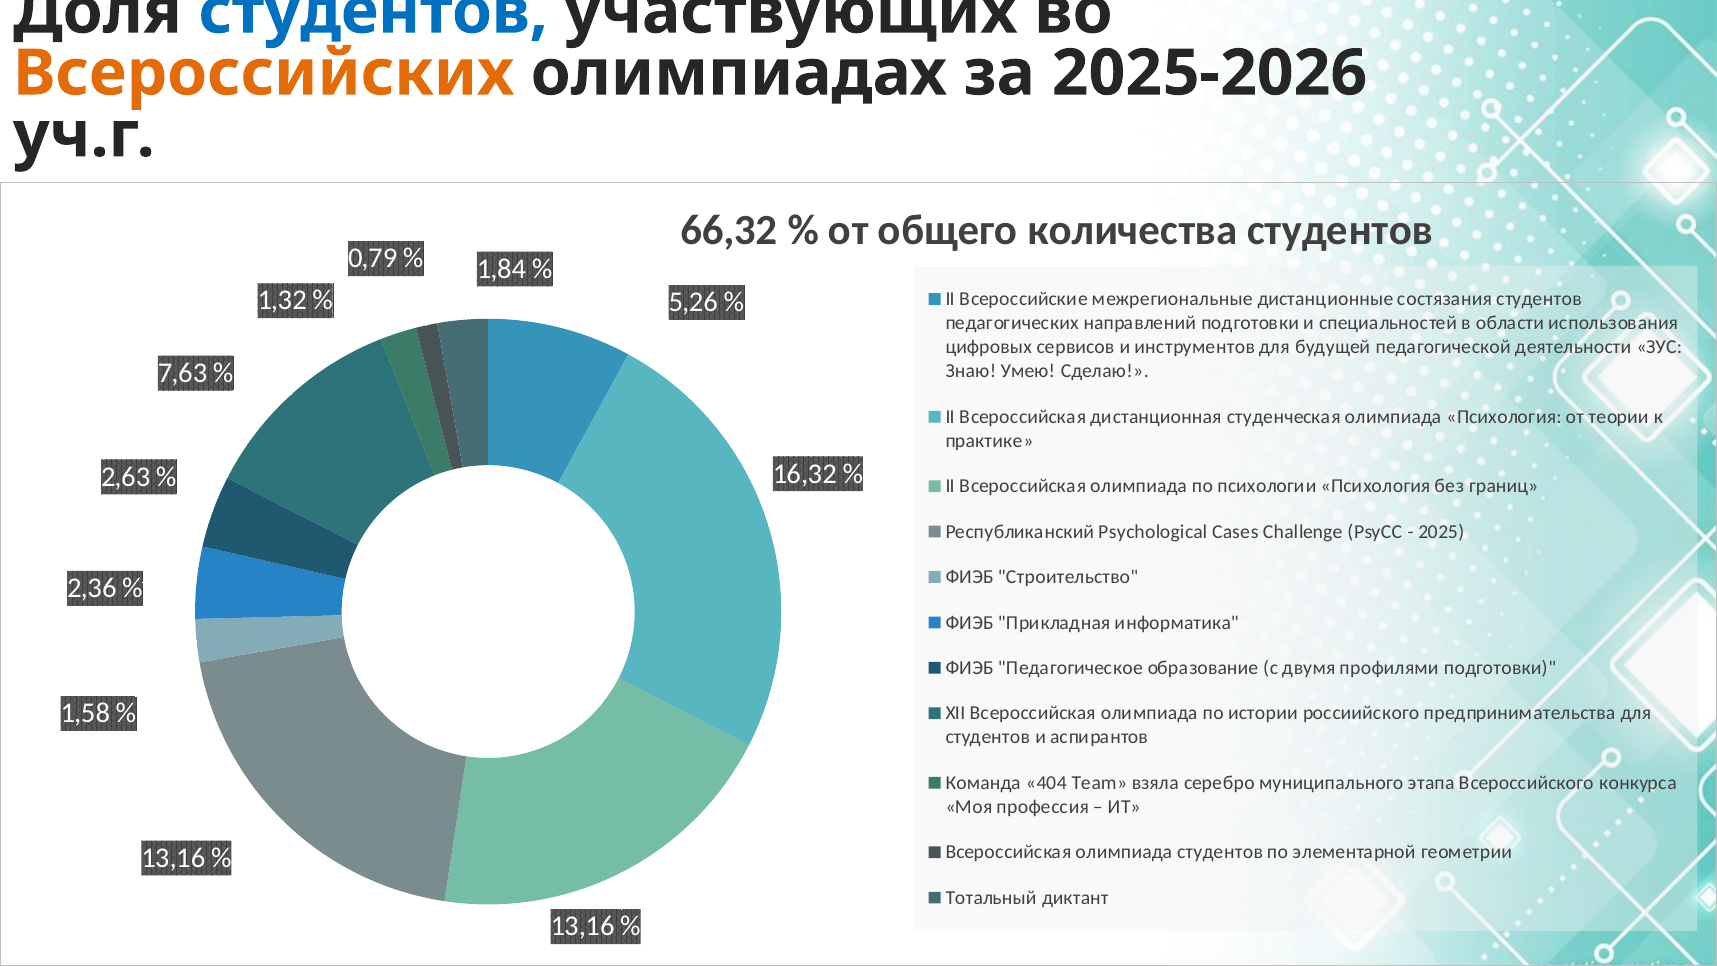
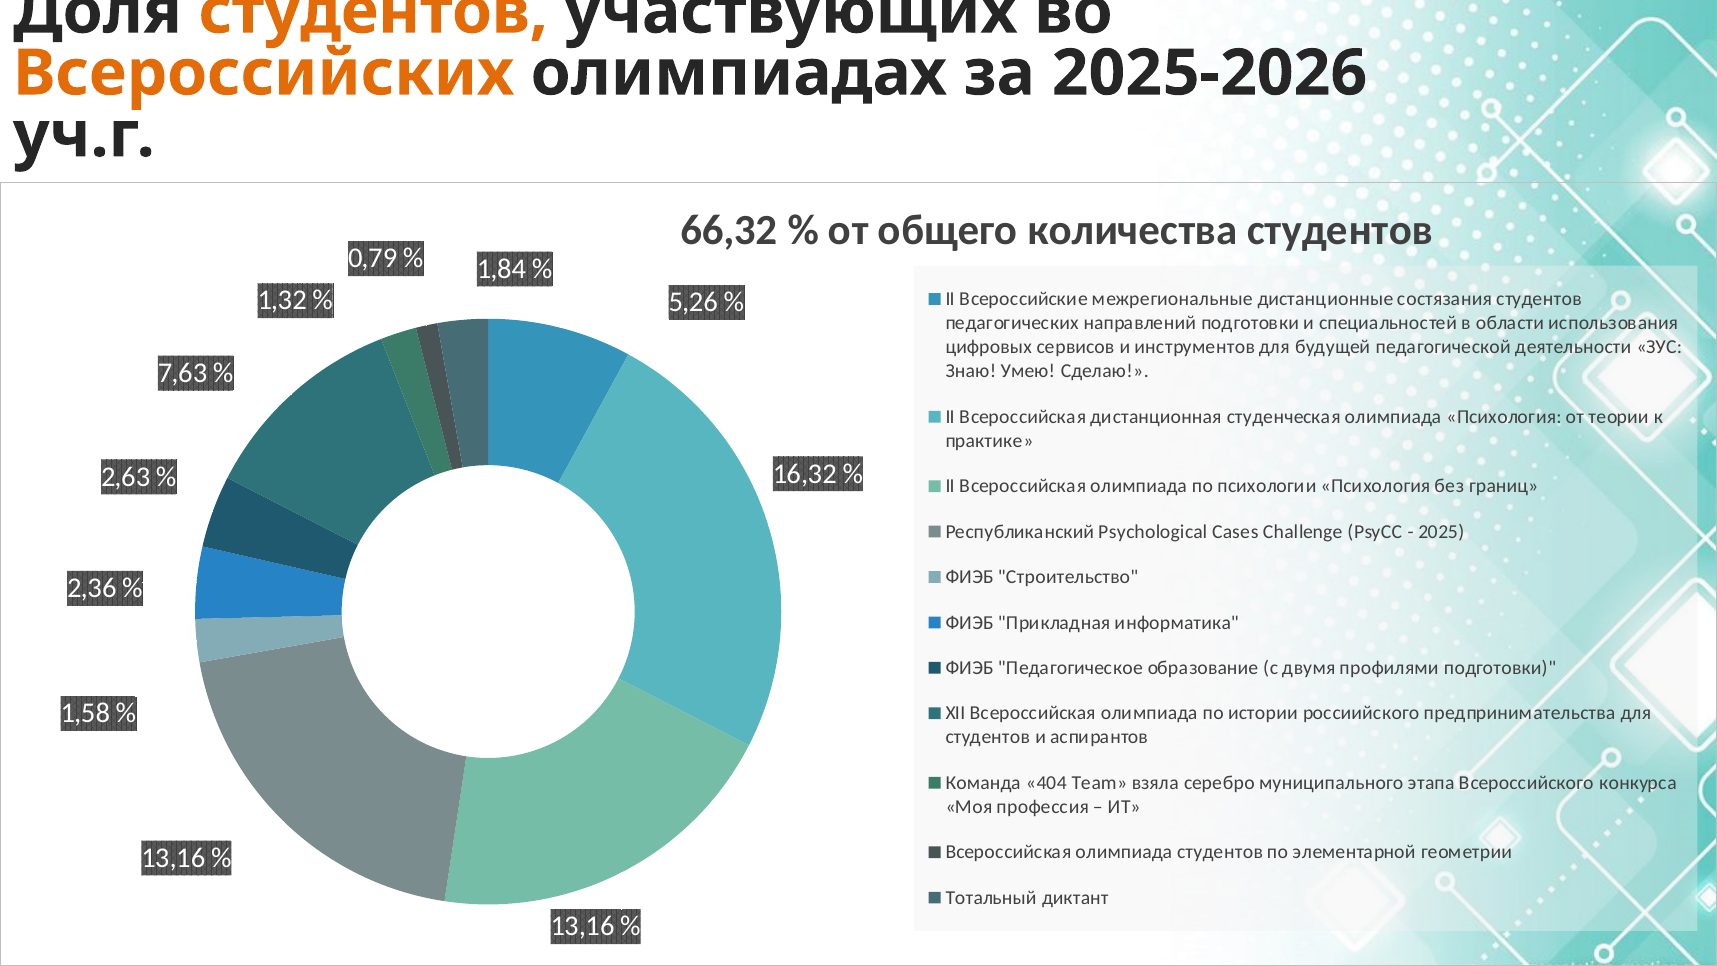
студентов colour: blue -> orange (373, 11)
